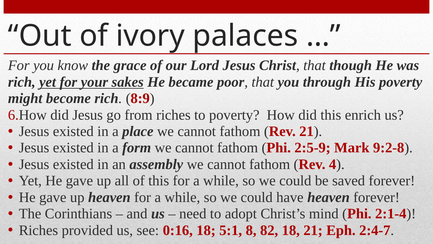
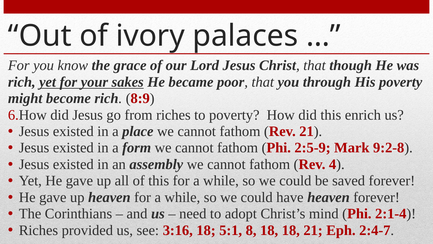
0:16: 0:16 -> 3:16 (178, 230)
8 82: 82 -> 18 (269, 230)
